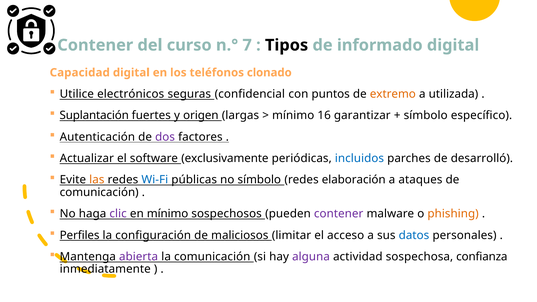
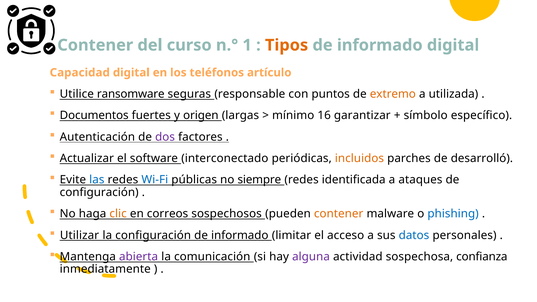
7: 7 -> 1 (247, 45)
Tipos colour: black -> orange (287, 45)
clonado: clonado -> artículo (269, 73)
electrónicos: electrónicos -> ransomware (131, 94)
confidencial: confidencial -> responsable (250, 94)
Suplantación: Suplantación -> Documentos (94, 115)
exclusivamente: exclusivamente -> interconectado (225, 158)
incluidos colour: blue -> orange (359, 158)
las colour: orange -> blue (97, 180)
no símbolo: símbolo -> siempre (259, 180)
elaboración: elaboración -> identificada (354, 180)
comunicación: comunicación -> configuración (99, 192)
clic colour: purple -> orange (118, 214)
en mínimo: mínimo -> correos (168, 214)
contener colour: purple -> orange (339, 214)
phishing colour: orange -> blue (453, 214)
Perfiles: Perfiles -> Utilizar (80, 235)
configuración de maliciosos: maliciosos -> informado (240, 235)
